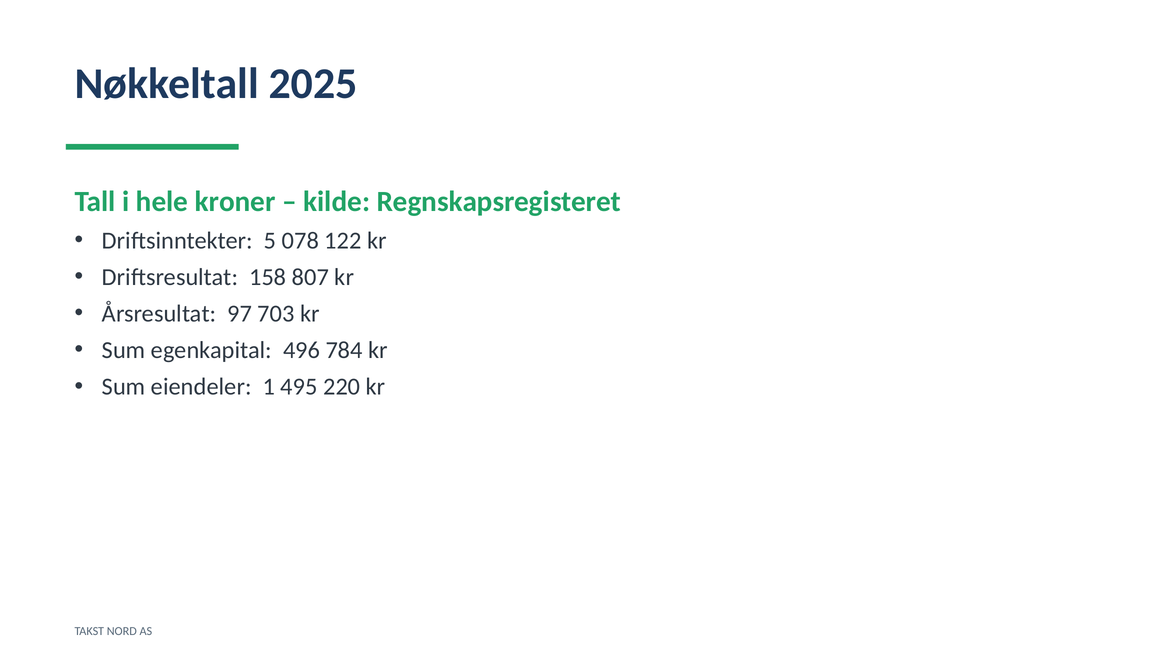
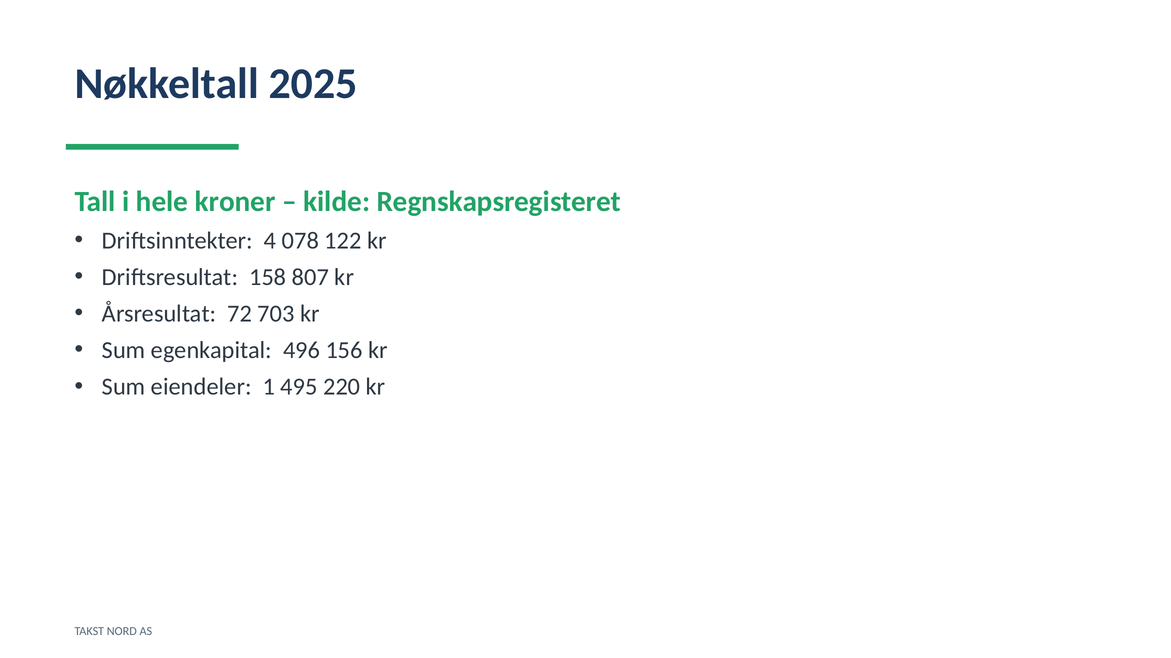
5: 5 -> 4 (270, 241)
97: 97 -> 72 (240, 314)
784: 784 -> 156 (344, 351)
